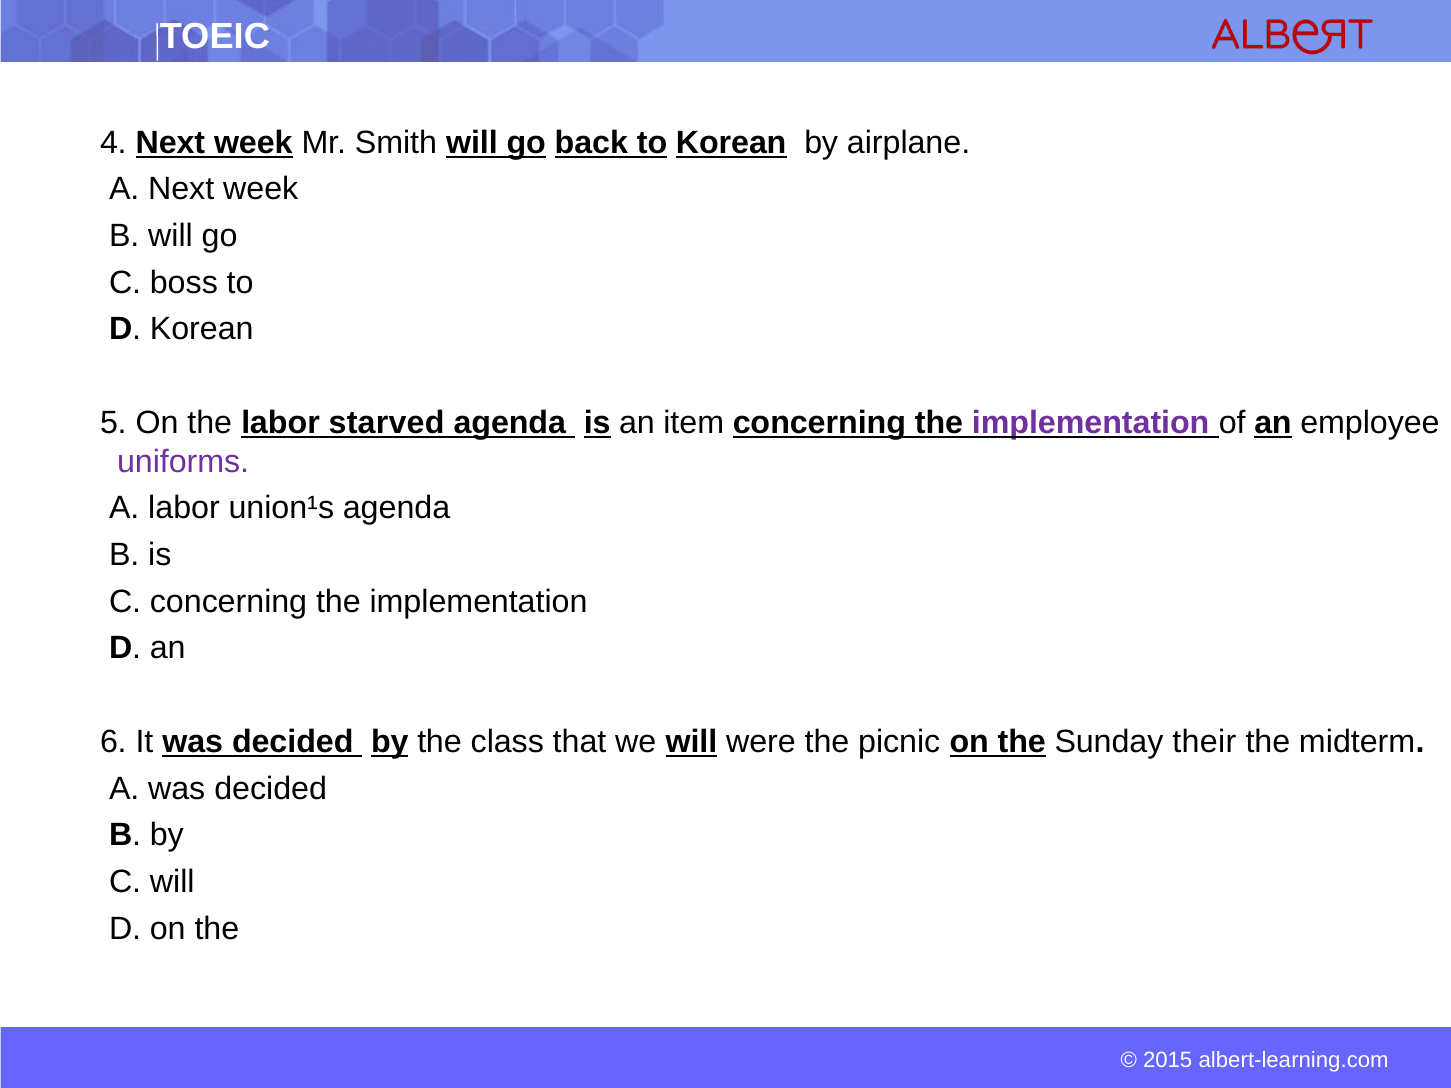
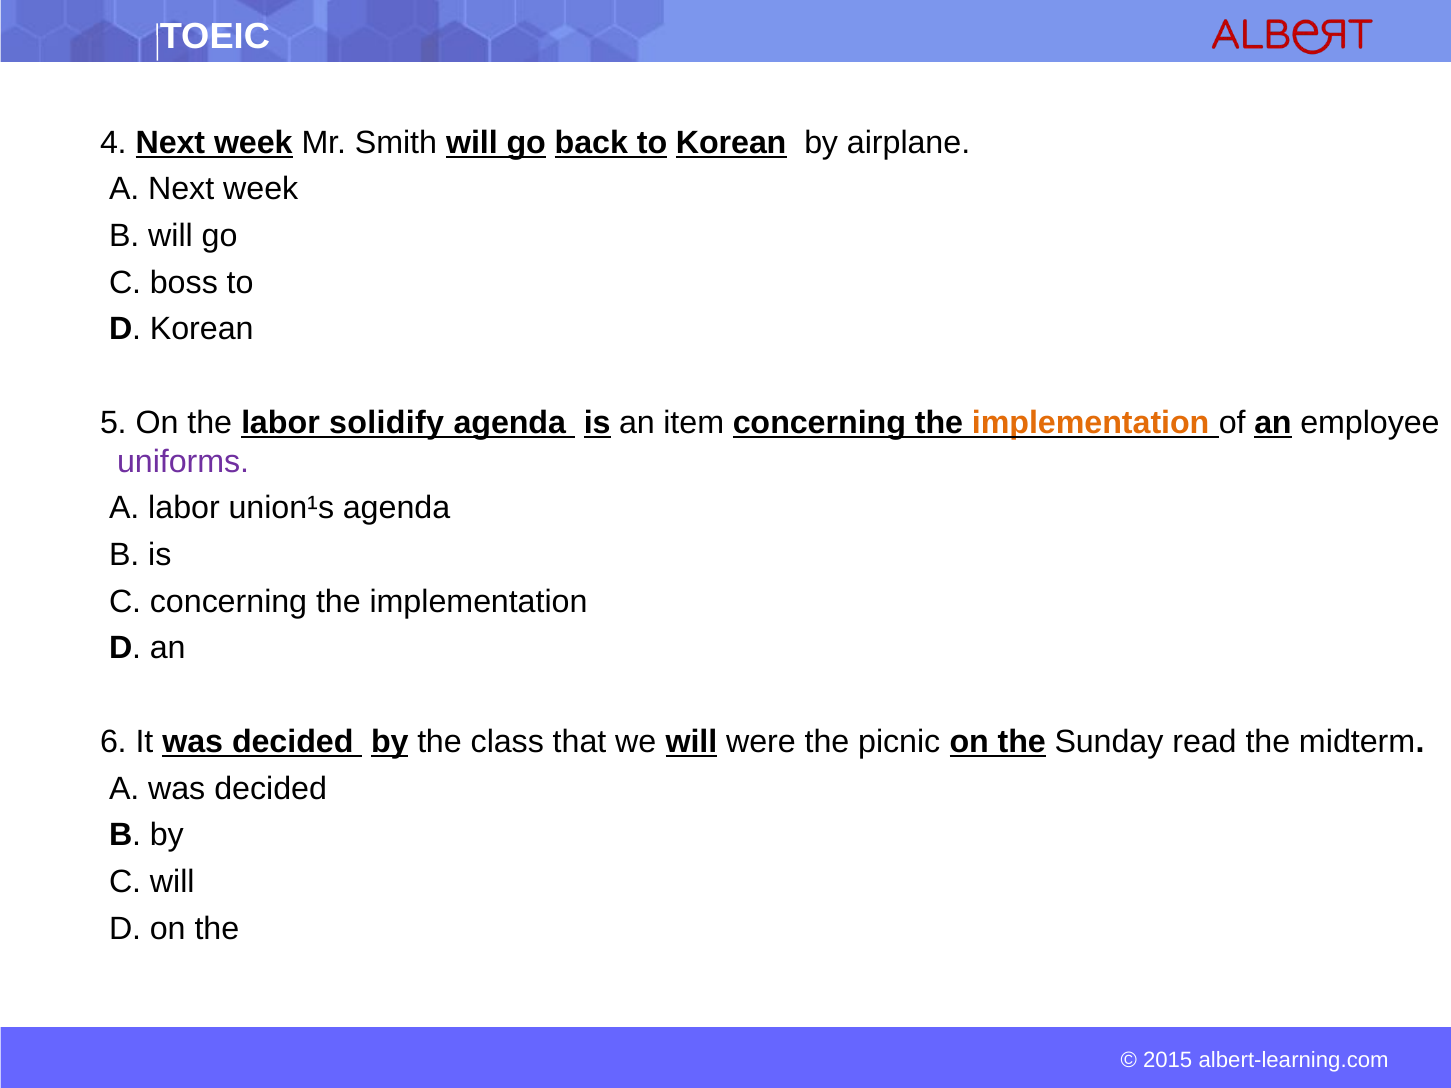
starved: starved -> solidify (387, 423)
implementation colour: purple -> orange (1091, 423)
their: their -> read (1205, 742)
